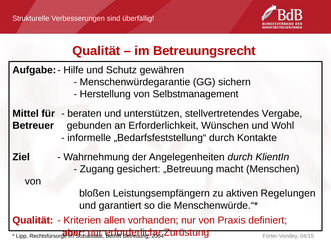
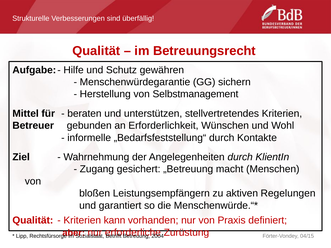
stellvertretendes Vergabe: Vergabe -> Kriterien (282, 114)
allen: allen -> kann (115, 221)
